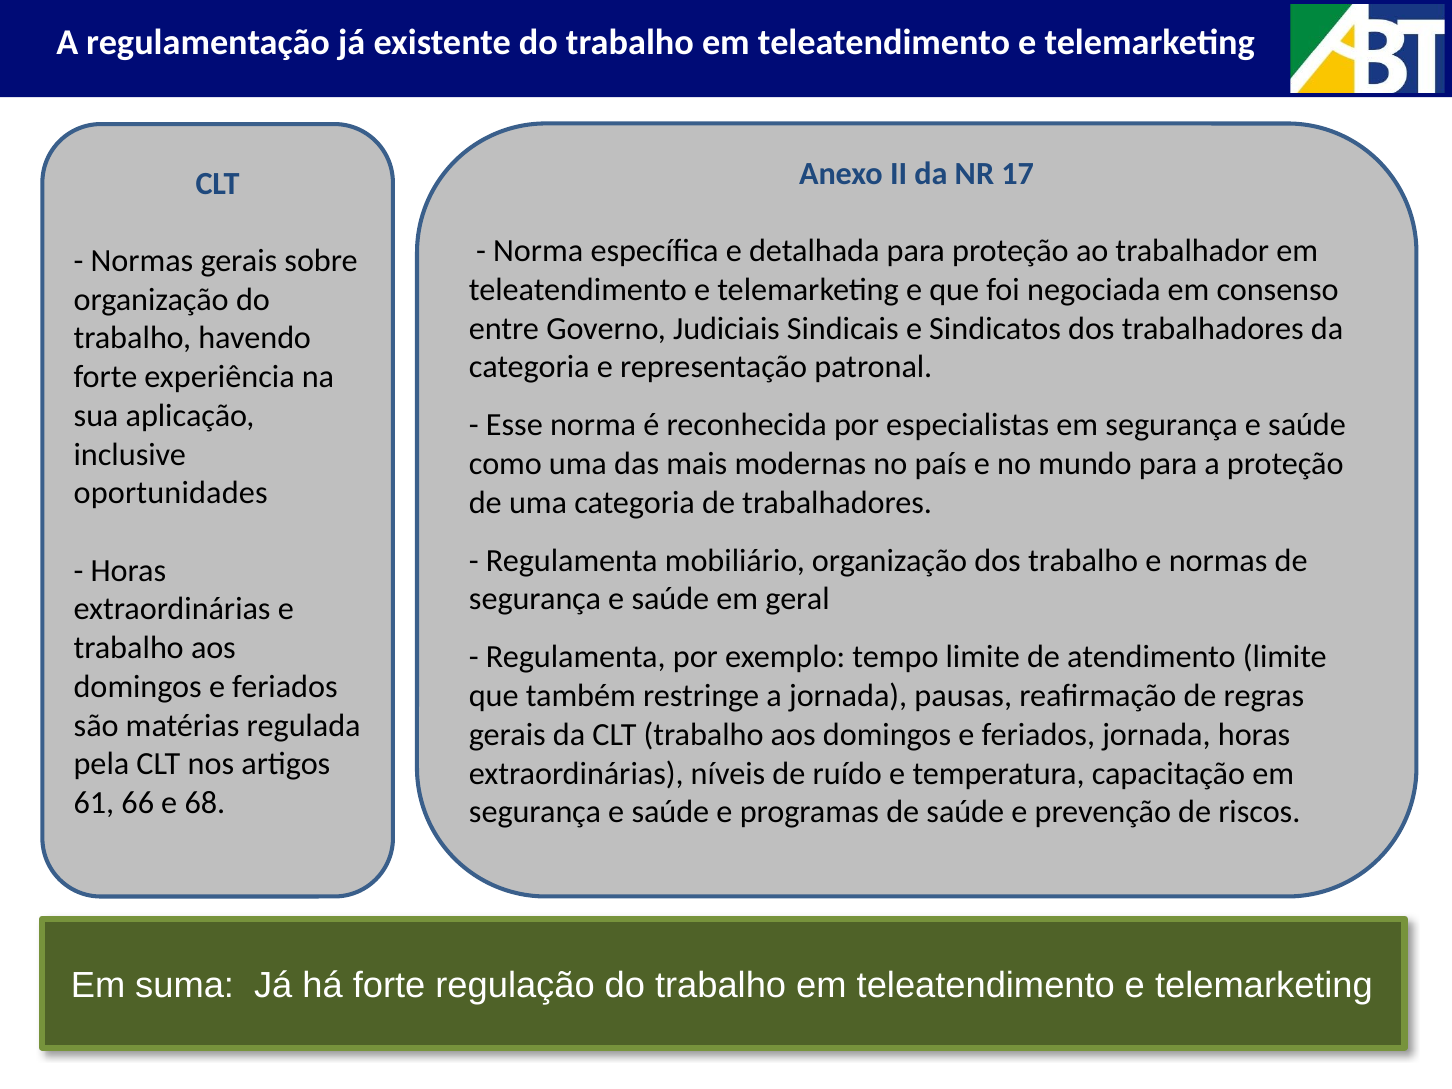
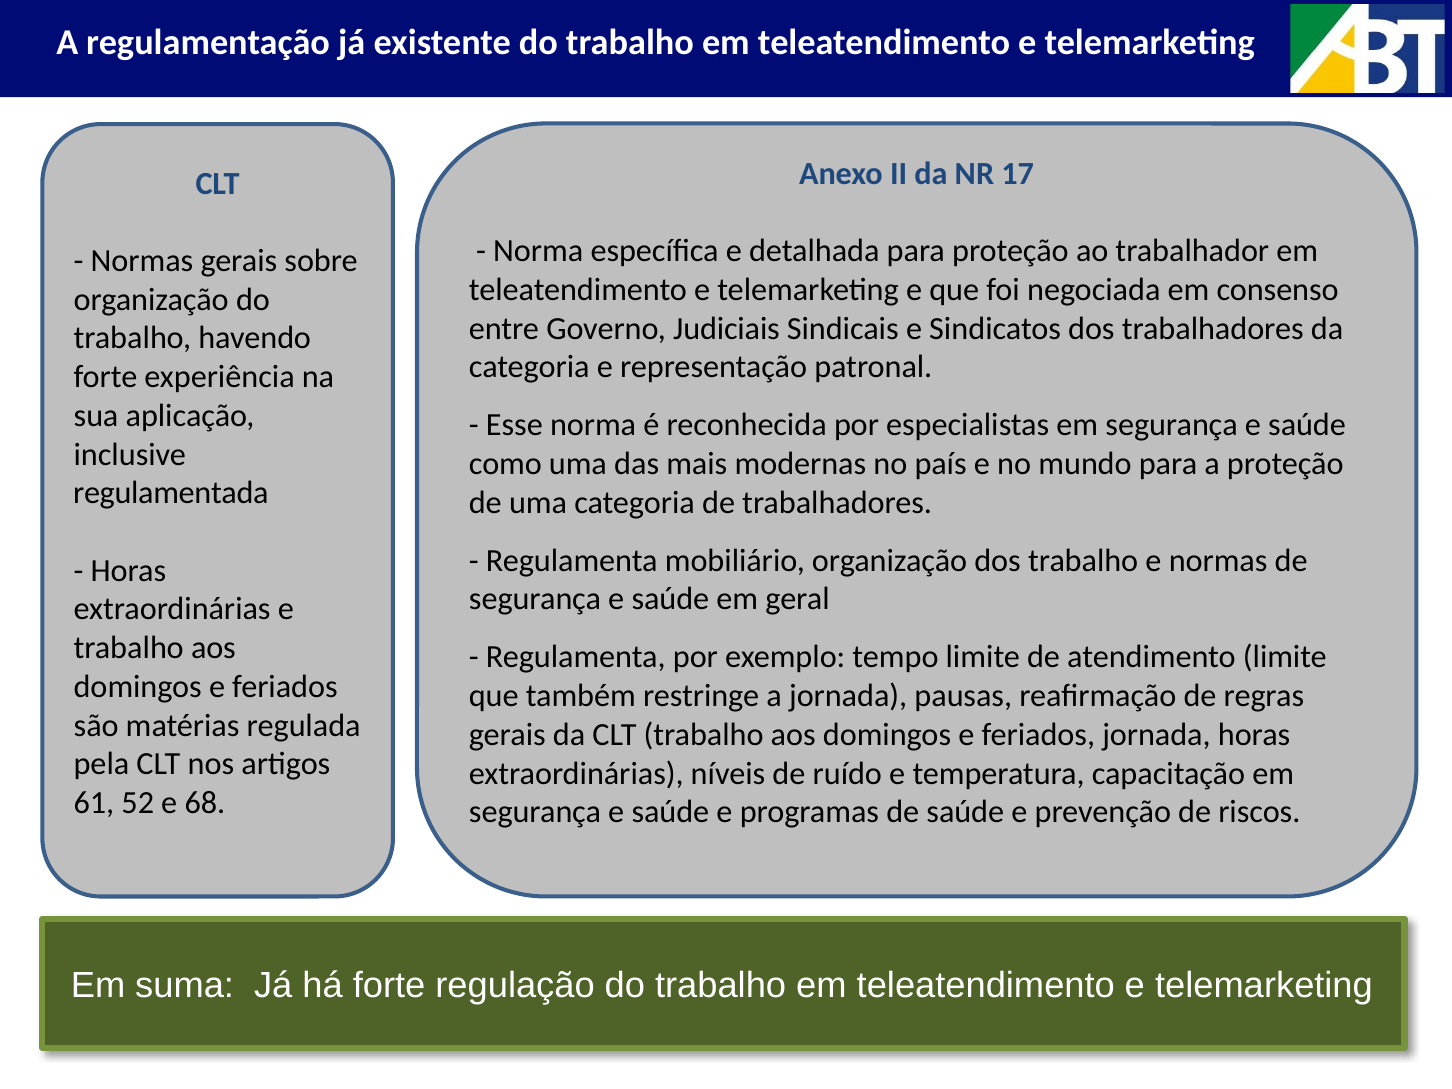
oportunidades: oportunidades -> regulamentada (171, 493)
66: 66 -> 52 (138, 803)
